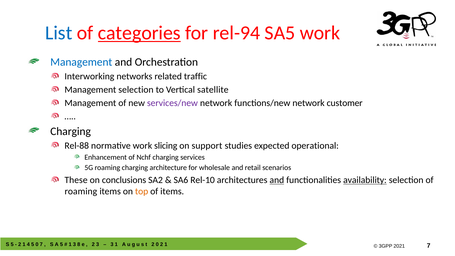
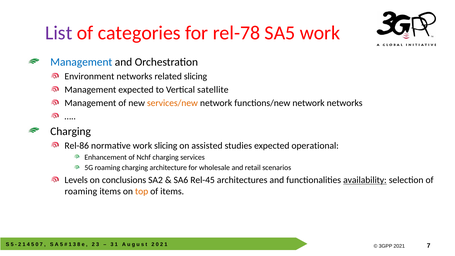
List colour: blue -> purple (59, 33)
categories underline: present -> none (139, 33)
rel-94: rel-94 -> rel-78 (236, 33)
Interworking: Interworking -> Environment (89, 76)
related traffic: traffic -> slicing (196, 76)
Management selection: selection -> expected (136, 90)
services/new colour: purple -> orange (172, 103)
network customer: customer -> networks (345, 103)
Rel-88: Rel-88 -> Rel-86 (77, 146)
support: support -> assisted (207, 146)
These: These -> Levels (76, 180)
Rel-10: Rel-10 -> Rel-45 (203, 180)
and underline: present -> none (277, 180)
